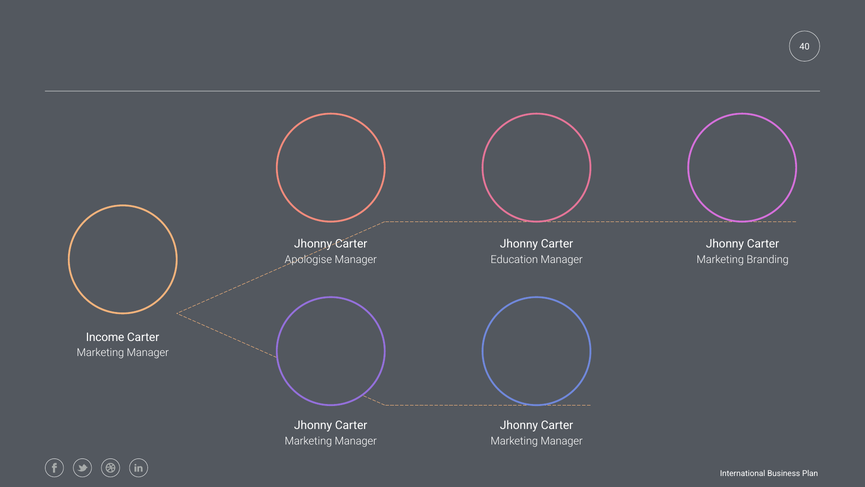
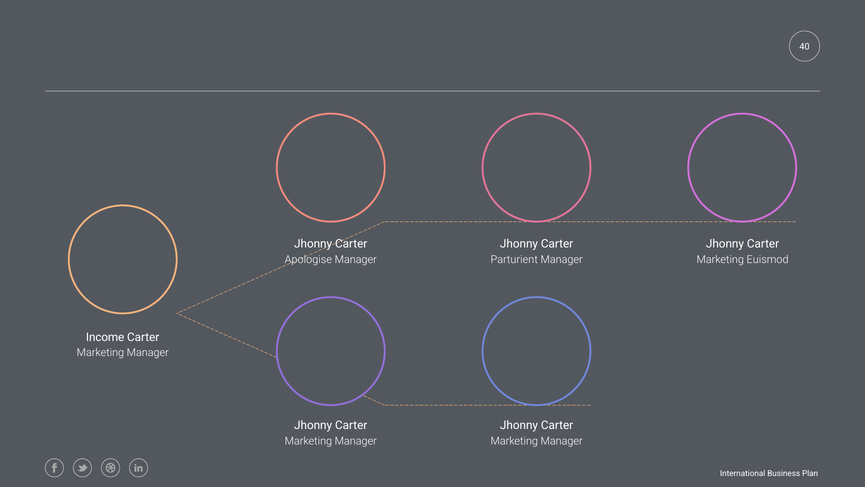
Education: Education -> Parturient (514, 259)
Branding: Branding -> Euismod (768, 259)
